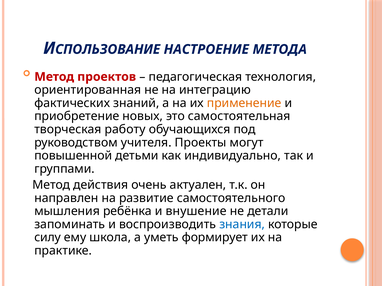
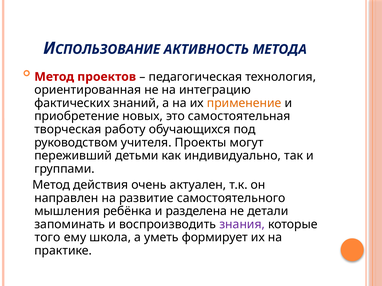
НАСТРОЕНИЕ: НАСТРОЕНИЕ -> АКТИВНОСТЬ (206, 49)
повышенной: повышенной -> переживший (73, 156)
внушение: внушение -> разделена (196, 212)
знания colour: blue -> purple (242, 225)
силу: силу -> того (47, 238)
